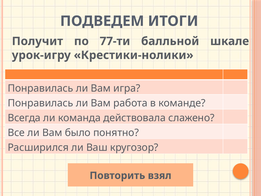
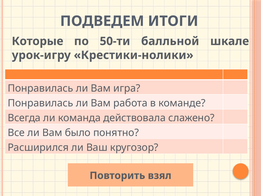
Получит: Получит -> Которые (38, 41)
77-ти: 77-ти -> 50-ти (115, 41)
